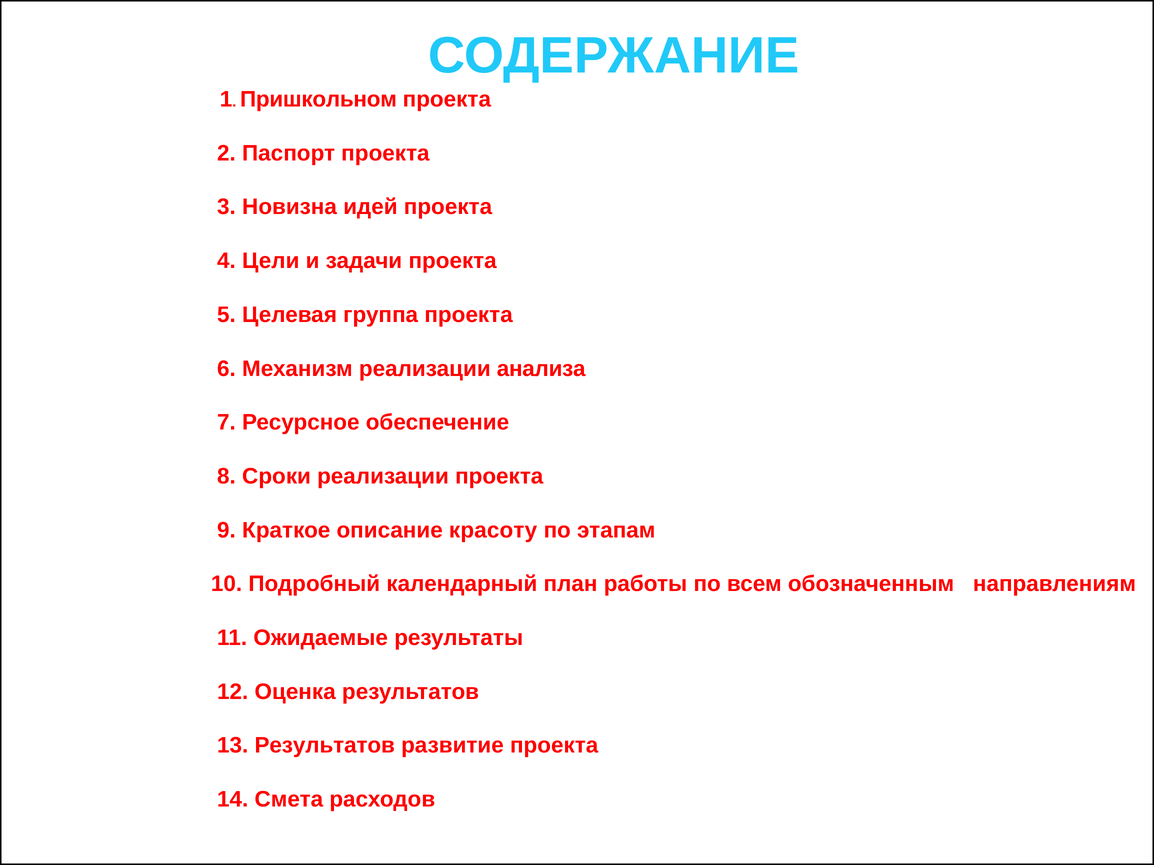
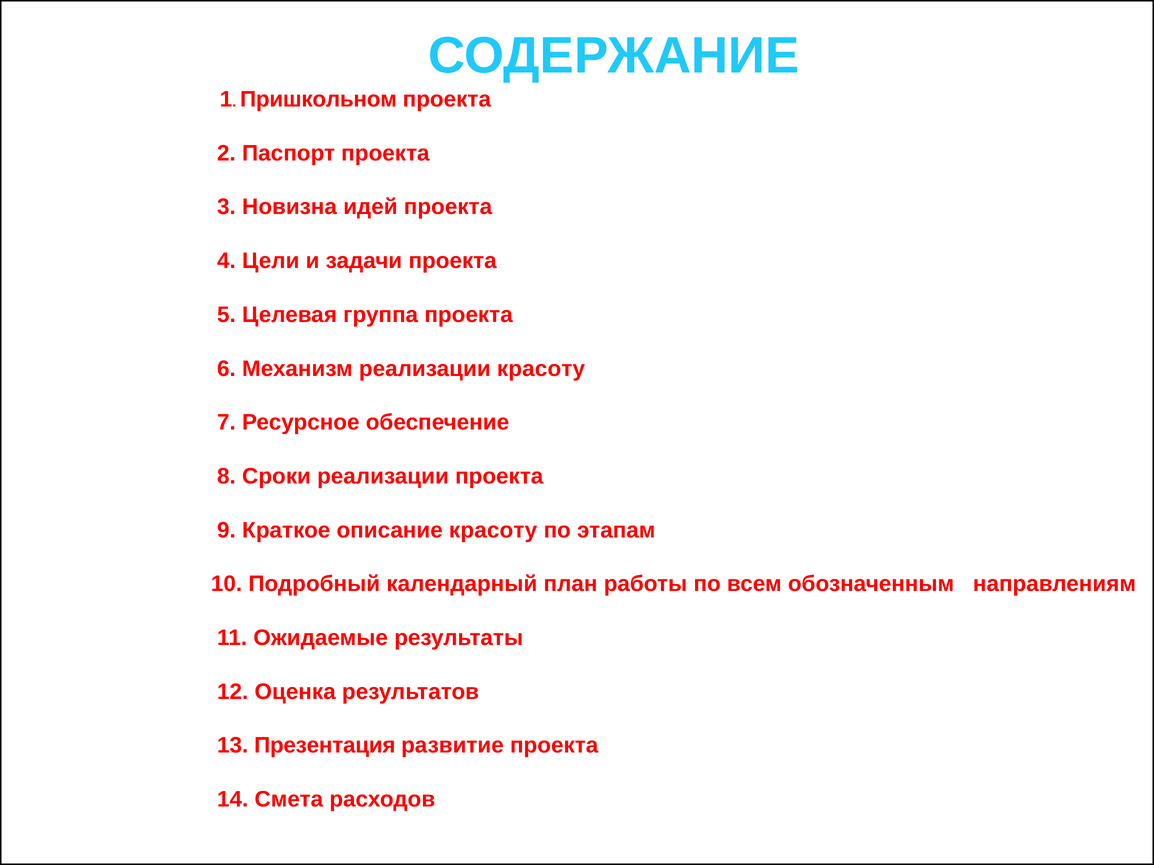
реализации анализа: анализа -> красоту (541, 369)
13 Результатов: Результатов -> Презентация (325, 746)
